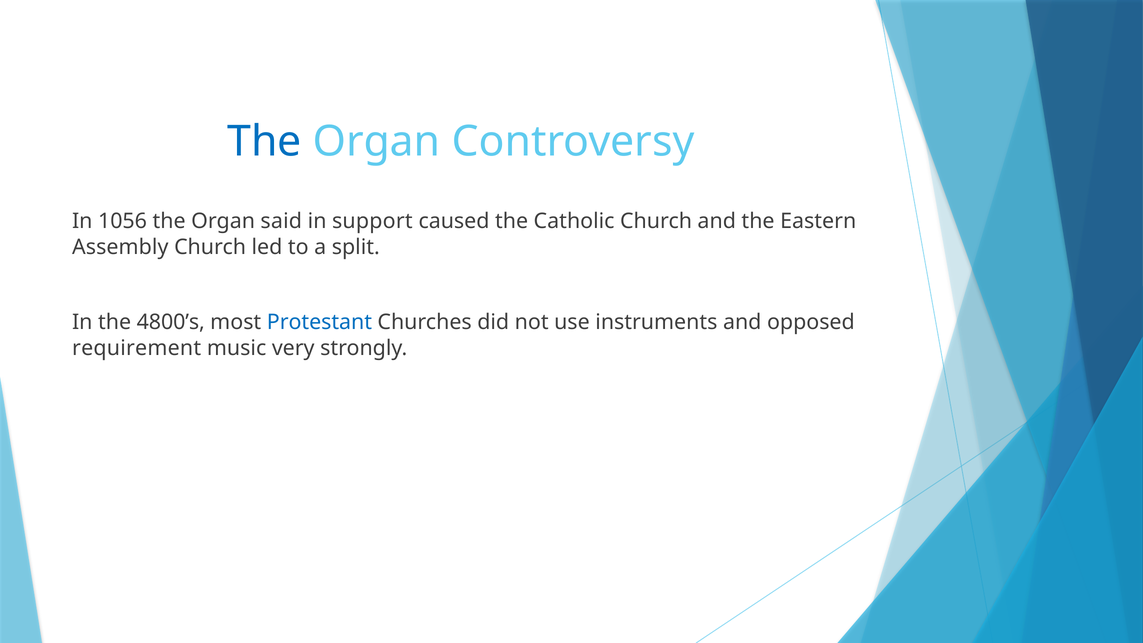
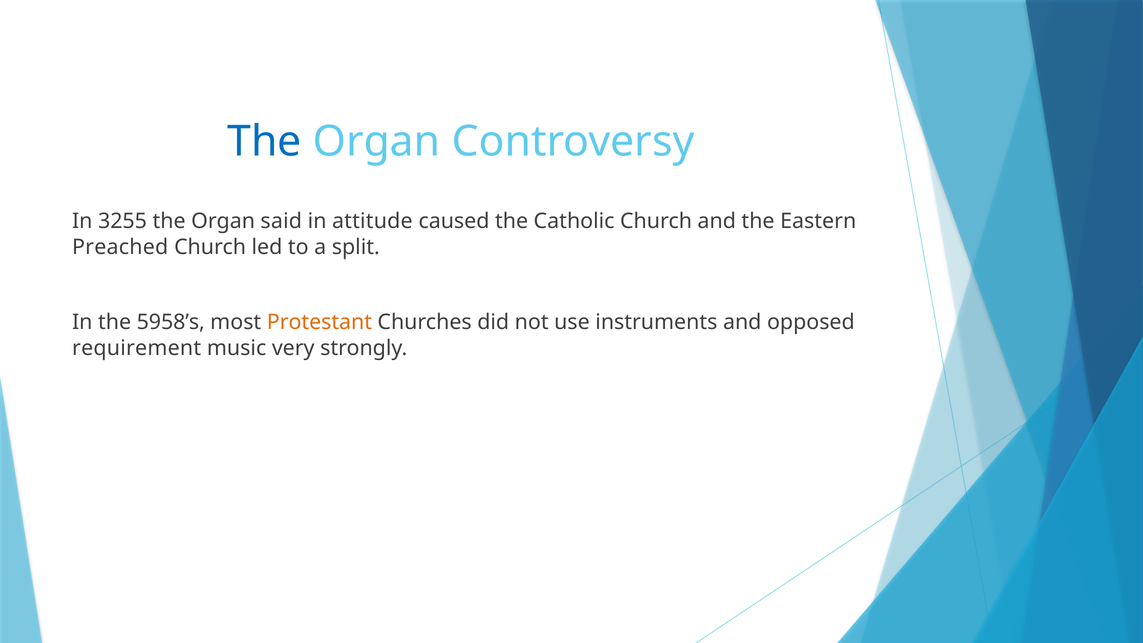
1056: 1056 -> 3255 (123, 221)
support: support -> attitude (372, 221)
Assembly: Assembly -> Preached (120, 247)
4800’s: 4800’s -> 5958’s (171, 322)
Protestant colour: blue -> orange (319, 322)
